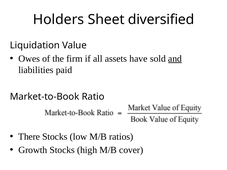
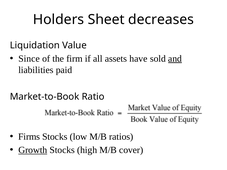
diversified: diversified -> decreases (161, 20)
Owes: Owes -> Since (29, 59)
There: There -> Firms (29, 137)
Growth underline: none -> present (33, 150)
